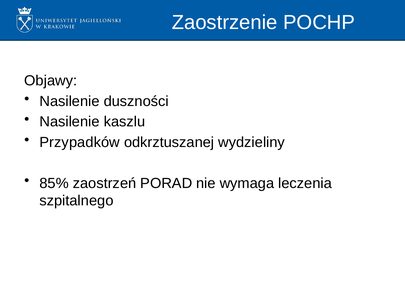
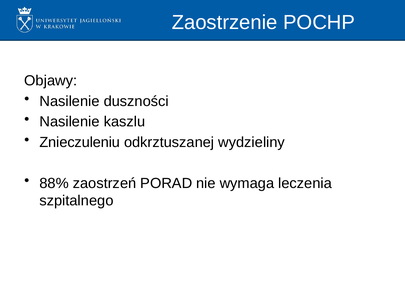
Przypadków: Przypadków -> Znieczuleniu (80, 142)
85%: 85% -> 88% (54, 183)
